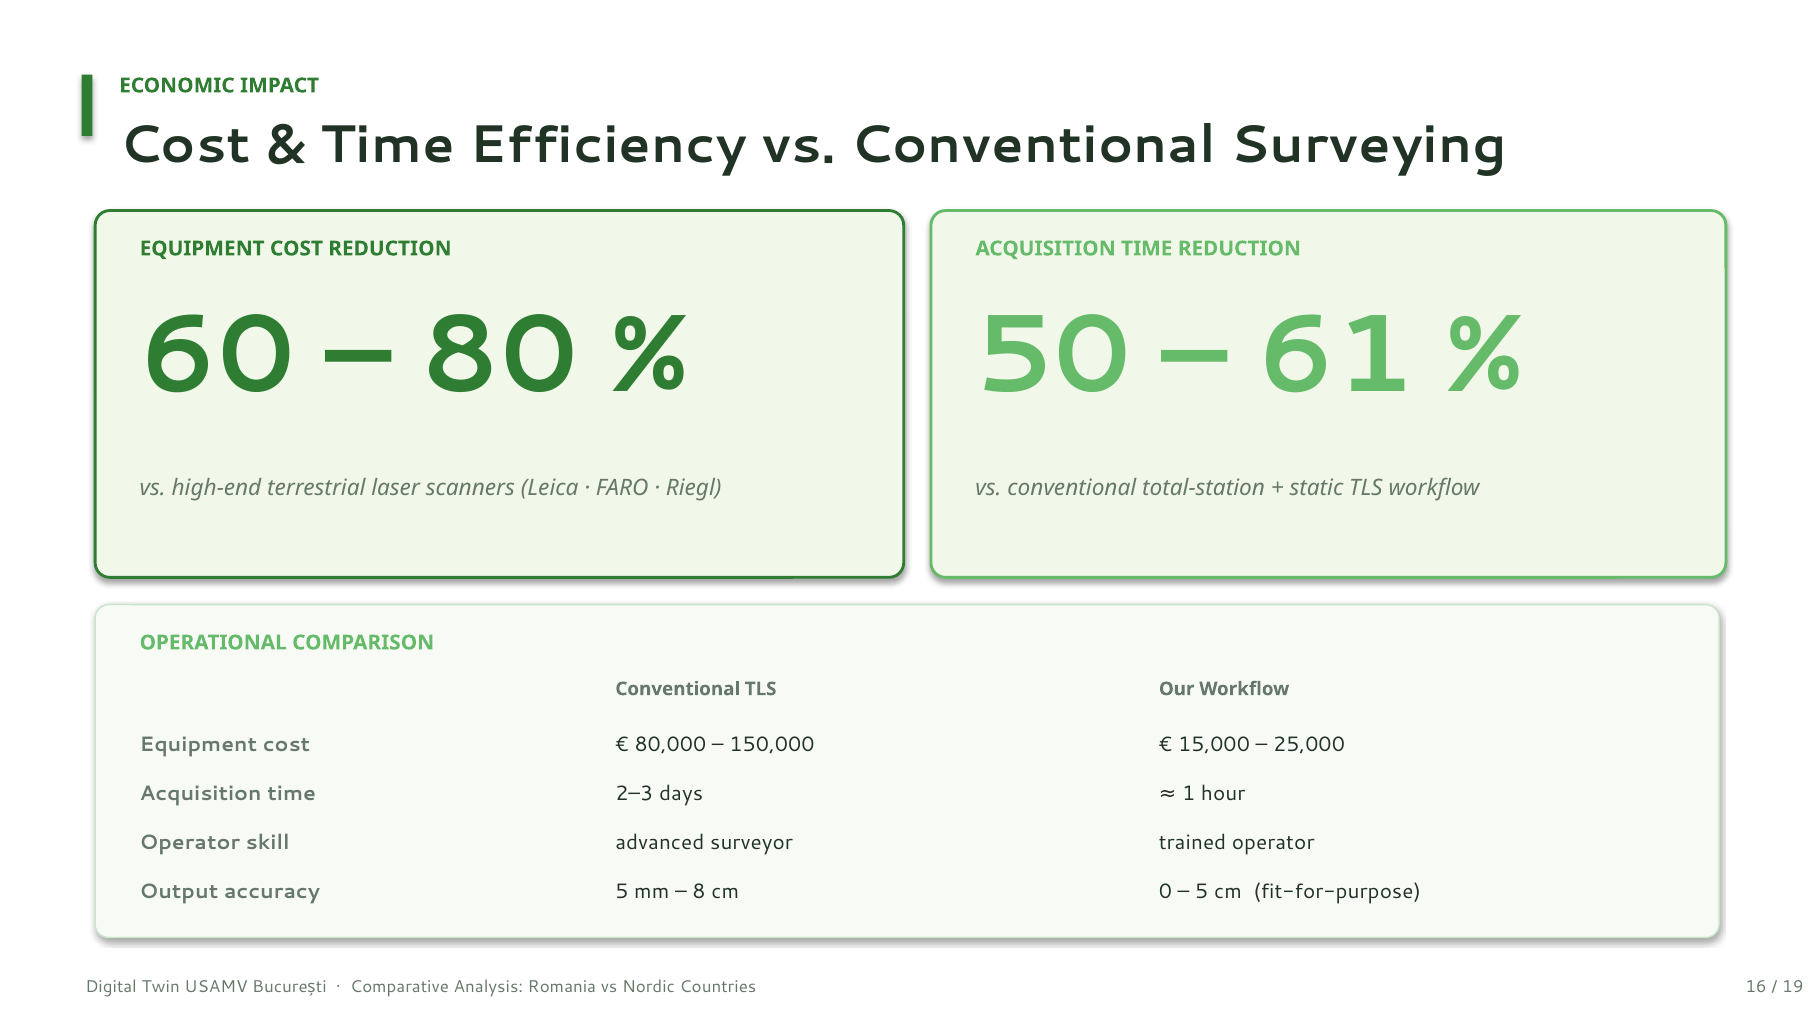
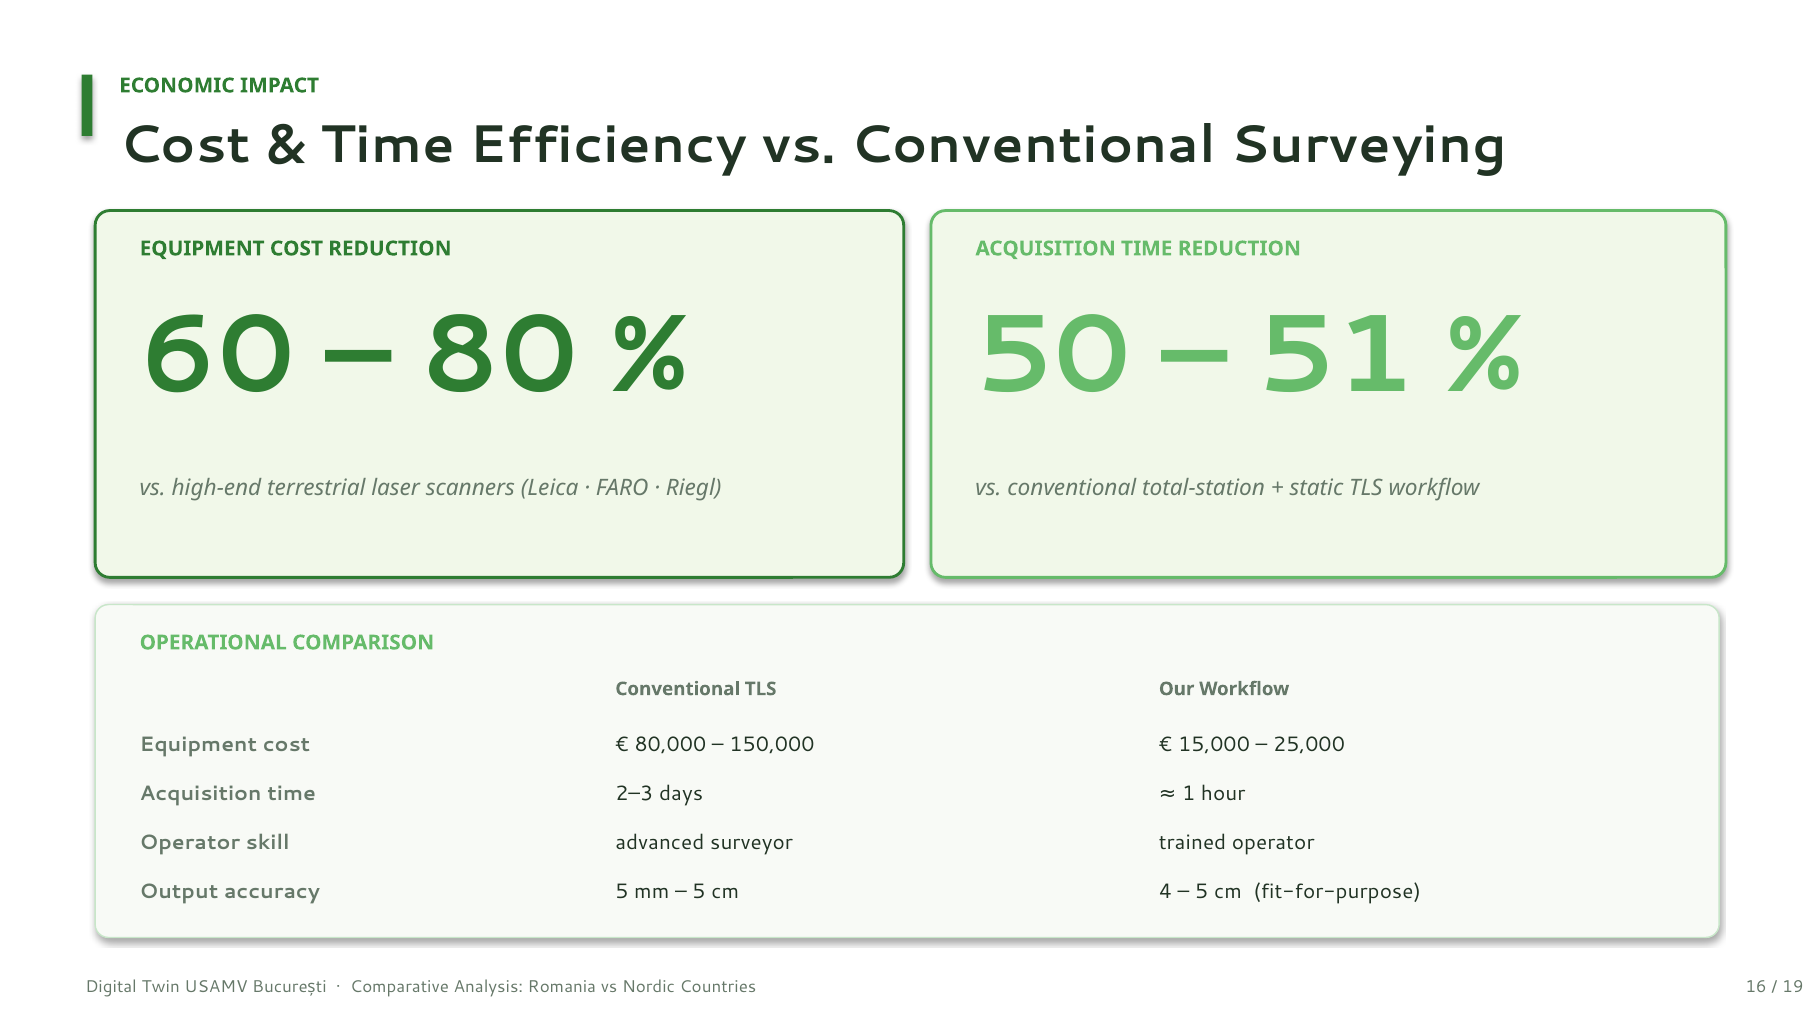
61: 61 -> 51 (1336, 356)
8: 8 -> 5 (699, 891)
0: 0 -> 4 (1165, 891)
